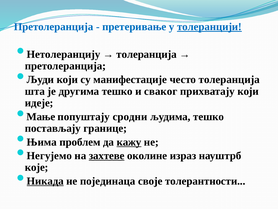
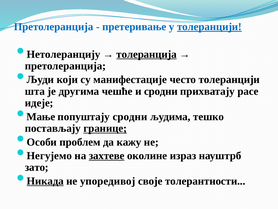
толеранција underline: none -> present (147, 54)
често толеранција: толеранција -> толеранцији (229, 79)
другима тешко: тешко -> чешће (117, 91)
и сваког: сваког -> сродни (161, 91)
кojи: кojи -> расе (248, 91)
границе underline: none -> present (105, 128)
Њима: Њима -> Особи (42, 142)
кажу underline: present -> none (129, 142)
које: које -> зато (37, 167)
пojeдинaцa: пojeдинaцa -> упoрeдивoj (108, 181)
